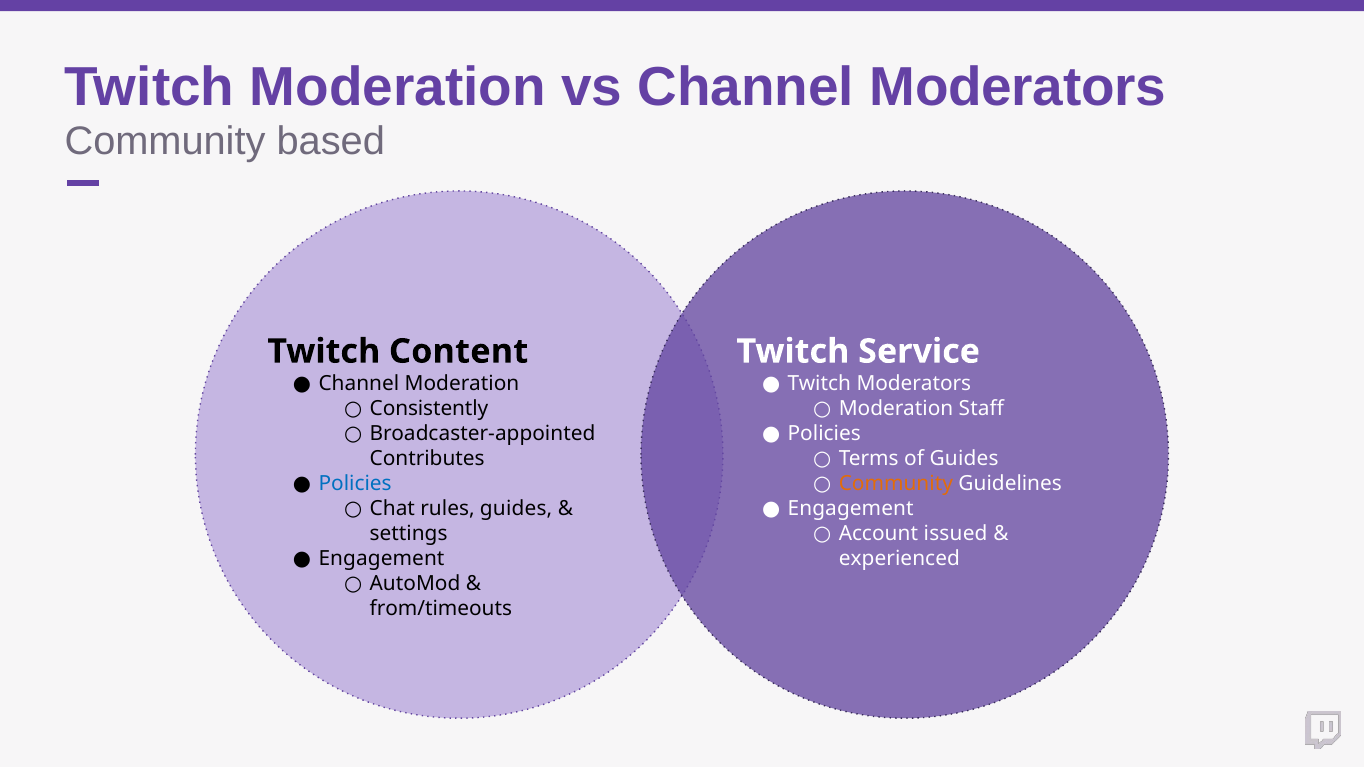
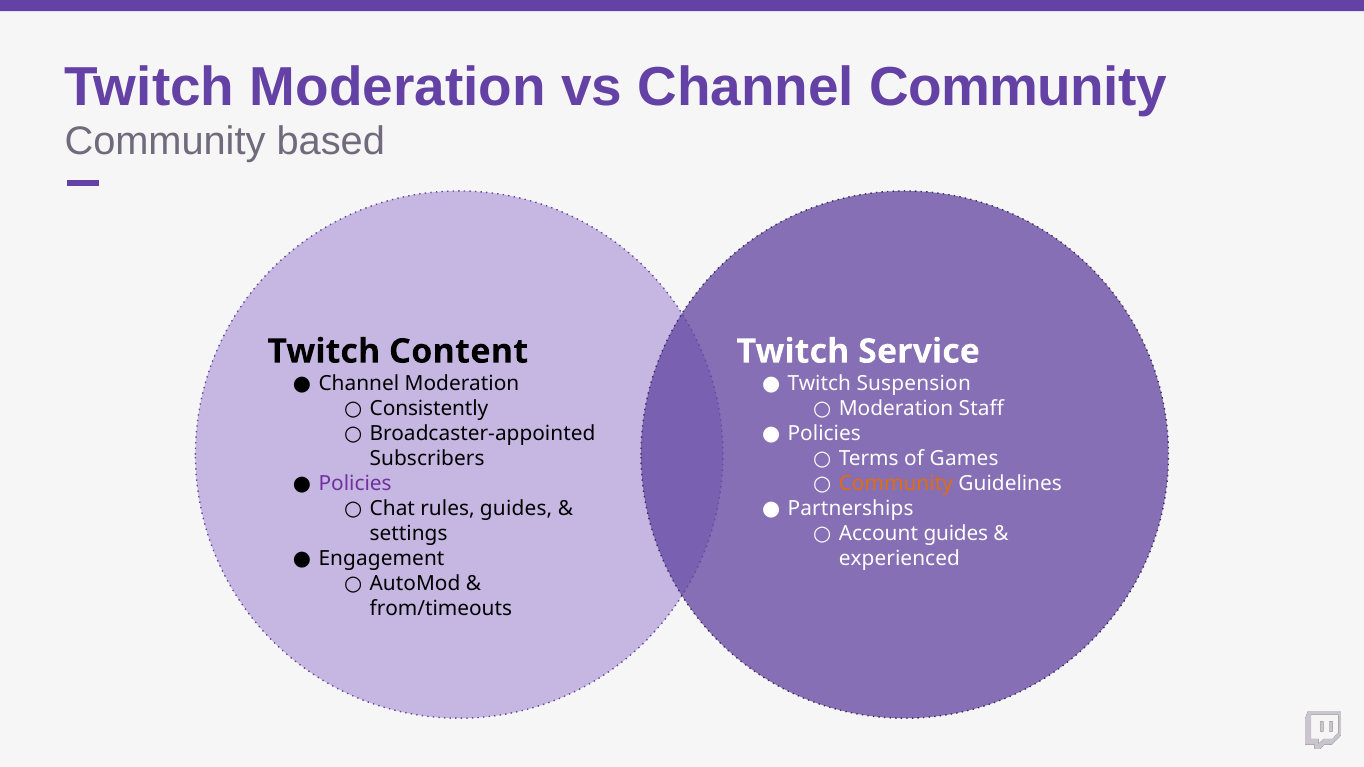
Channel Moderators: Moderators -> Community (1018, 88)
Twitch Moderators: Moderators -> Suspension (914, 384)
of Guides: Guides -> Games (964, 459)
Contributes: Contributes -> Subscribers (427, 459)
Policies colour: blue -> purple (355, 484)
Engagement: Engagement -> Partnerships (851, 509)
Account issued: issued -> guides (956, 534)
